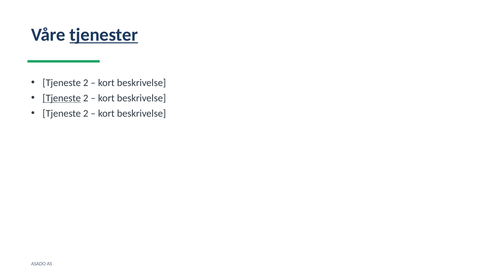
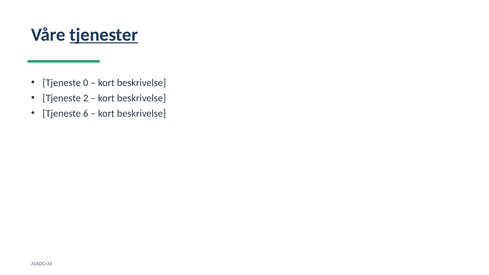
2: 2 -> 0 (86, 83)
Tjeneste underline: present -> none (62, 98)
2: 2 -> 6 (86, 113)
